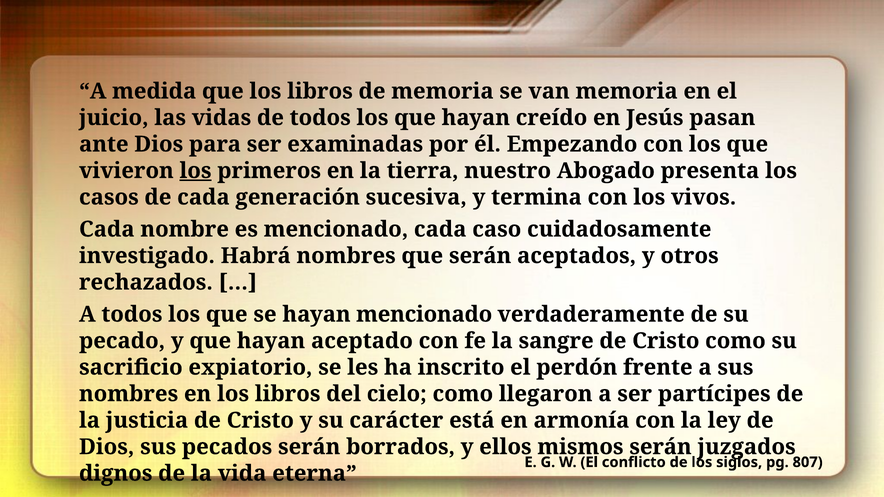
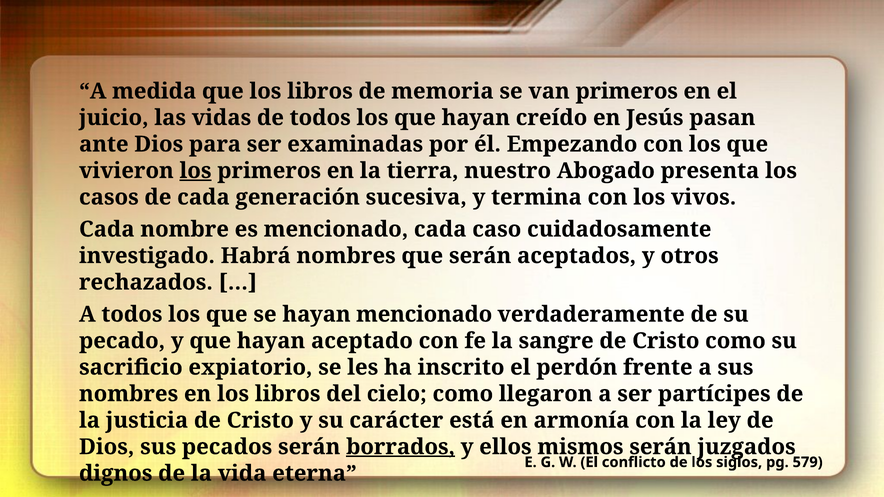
van memoria: memoria -> primeros (627, 91)
borrados underline: none -> present (401, 447)
807: 807 -> 579 (808, 462)
